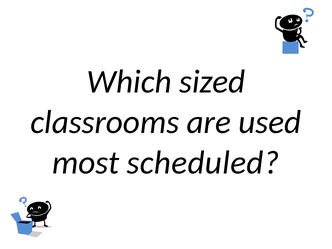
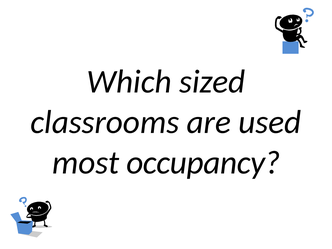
scheduled: scheduled -> occupancy (203, 163)
